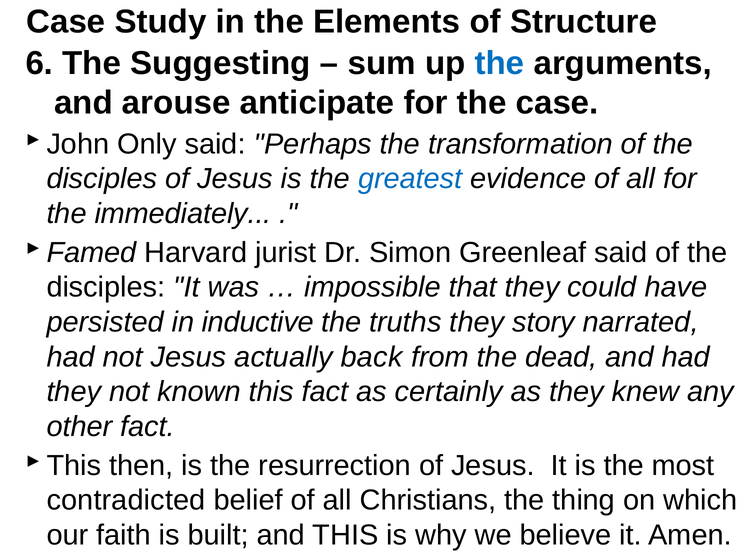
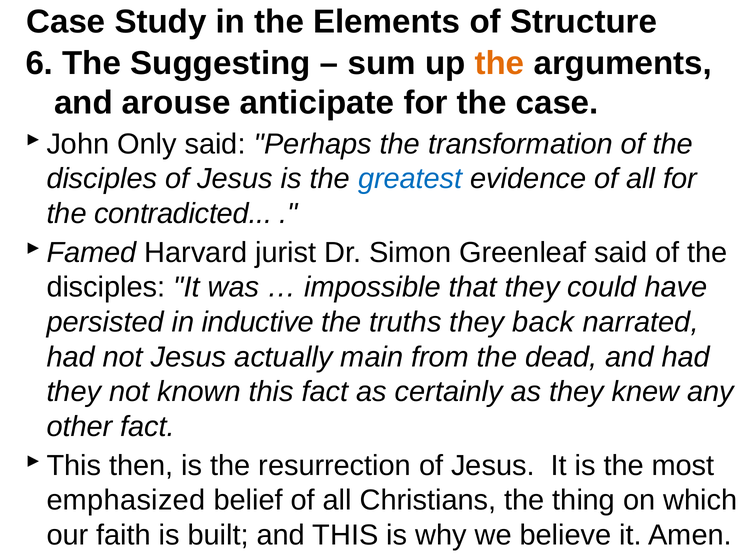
the colour: blue -> orange (500, 63)
immediately: immediately -> contradicted (183, 214)
story: story -> back (543, 322)
back: back -> main (372, 357)
contradicted: contradicted -> emphasized (126, 500)
